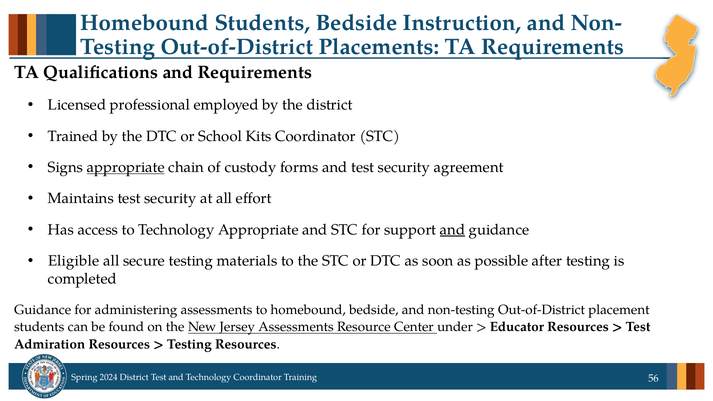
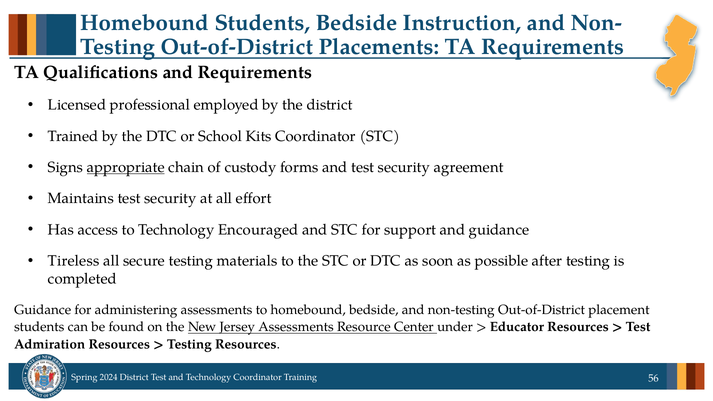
Technology Appropriate: Appropriate -> Encouraged (258, 230)
and underline: present -> none (453, 230)
Eligible: Eligible -> Tireless (74, 261)
